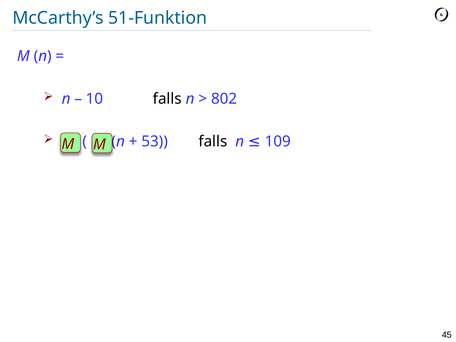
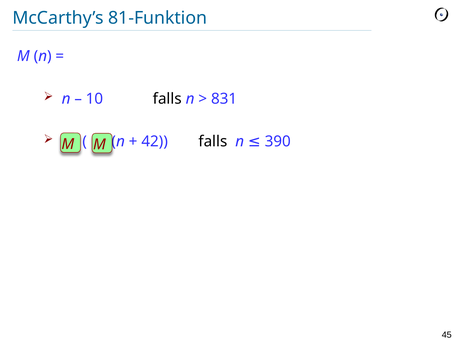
51-Funktion: 51-Funktion -> 81-Funktion (158, 18)
802: 802 -> 831 (224, 99)
53: 53 -> 42 (155, 141)
109: 109 -> 390 (278, 141)
